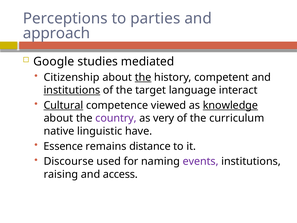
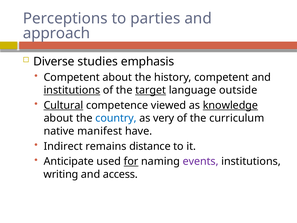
Google: Google -> Diverse (54, 61)
mediated: mediated -> emphasis (148, 61)
Citizenship: Citizenship -> Competent (72, 77)
the underline: present -> none (143, 77)
target underline: none -> present (151, 90)
interact: interact -> outside (238, 90)
country colour: purple -> blue (116, 118)
linguistic: linguistic -> manifest (100, 131)
Essence: Essence -> Indirect (63, 146)
Discourse: Discourse -> Anticipate (69, 161)
for underline: none -> present (131, 161)
raising: raising -> writing (61, 174)
